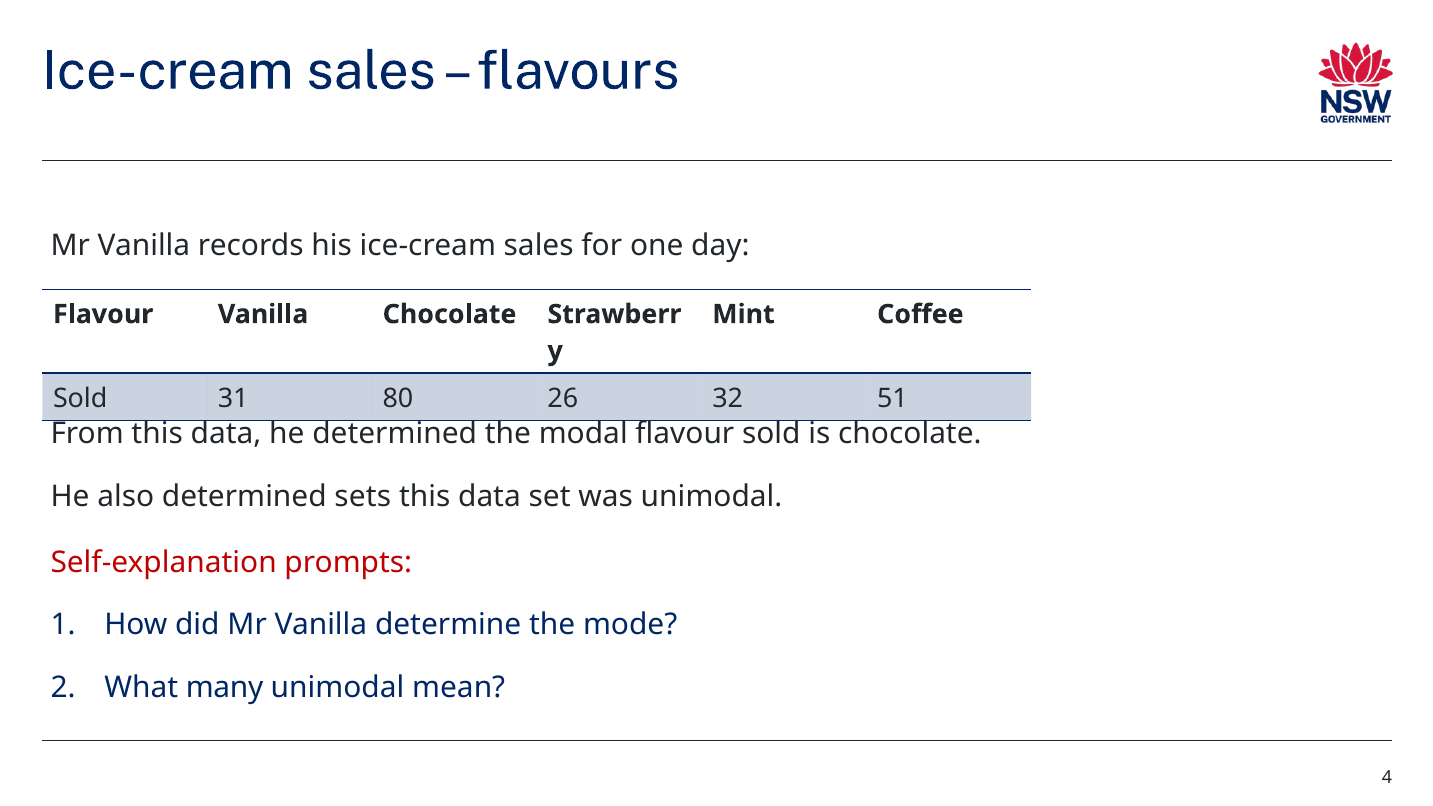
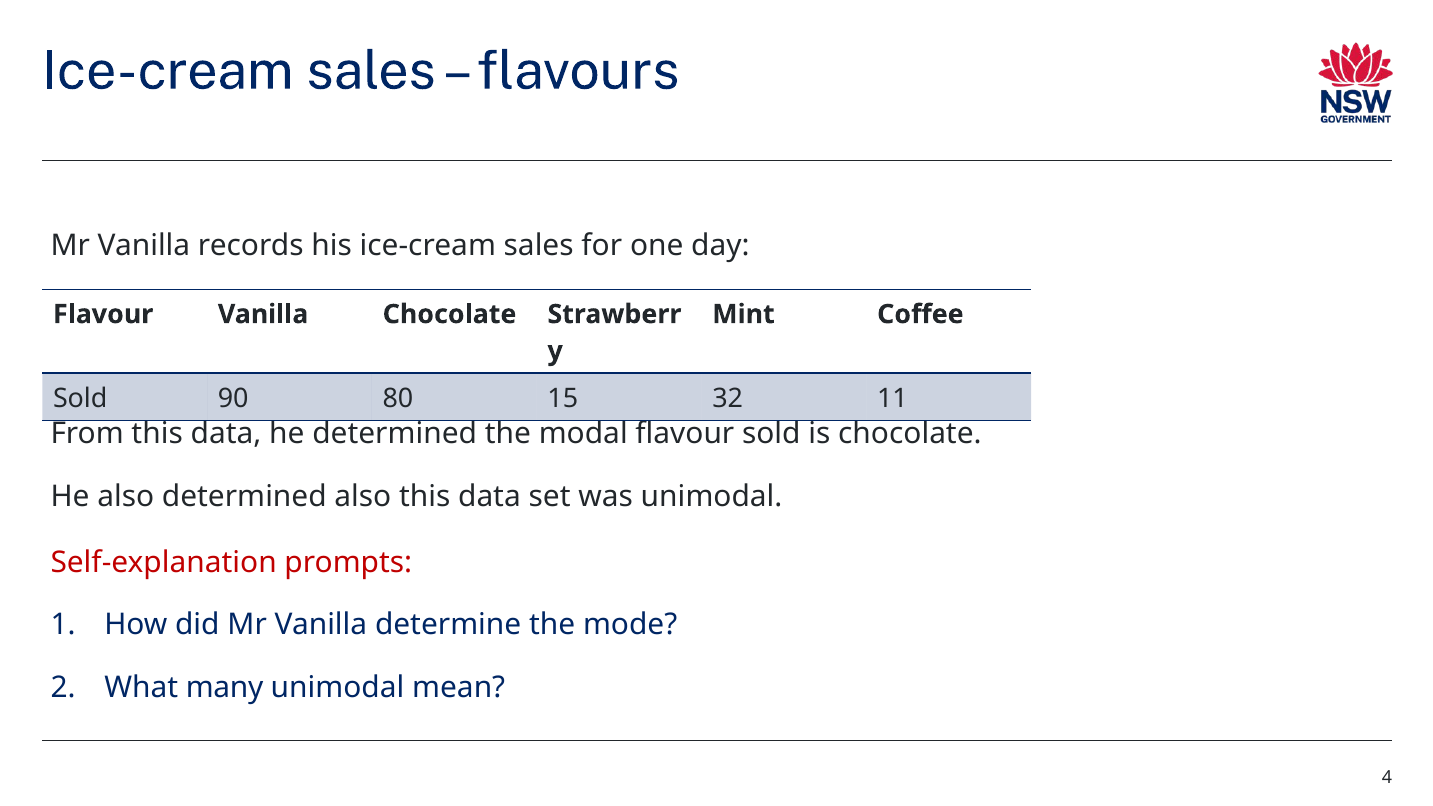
31: 31 -> 90 (233, 398)
26: 26 -> 15 (563, 398)
51: 51 -> 11 (892, 398)
determined sets: sets -> also (363, 496)
